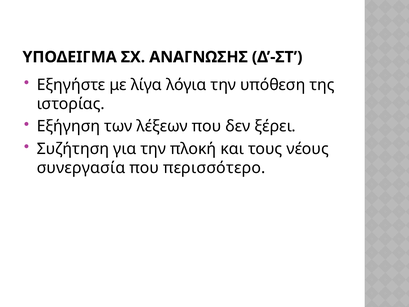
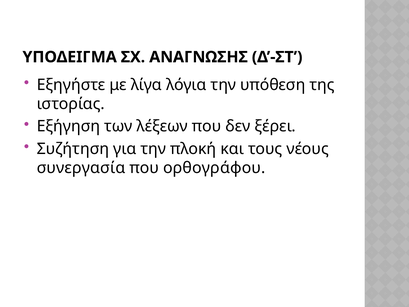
περισσότερο: περισσότερο -> ορθογράφου (214, 168)
